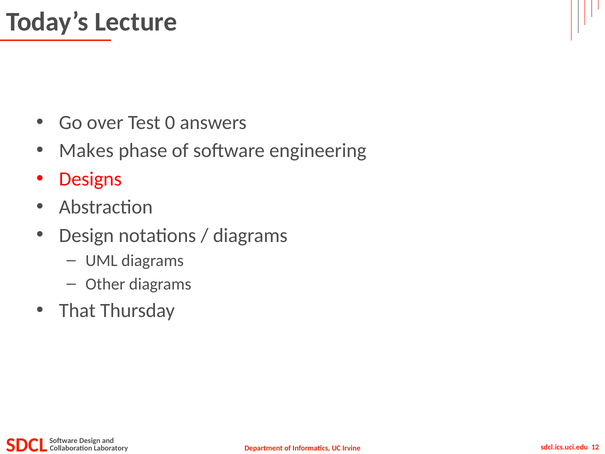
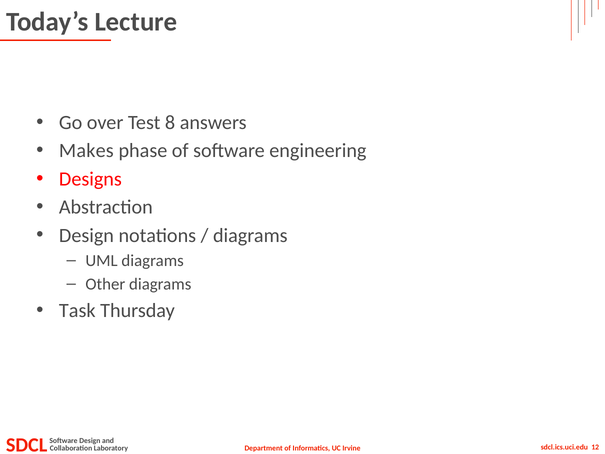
0: 0 -> 8 (170, 122)
That: That -> Task (77, 311)
